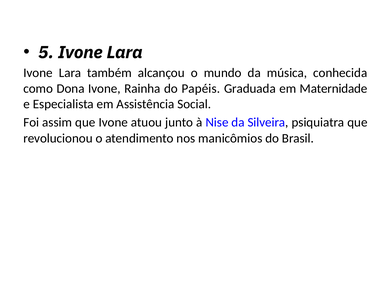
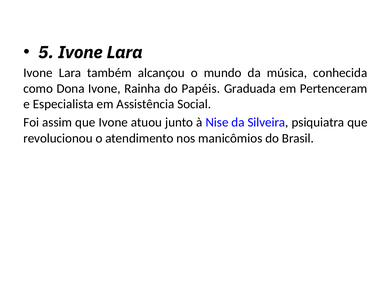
Maternidade: Maternidade -> Pertenceram (334, 89)
